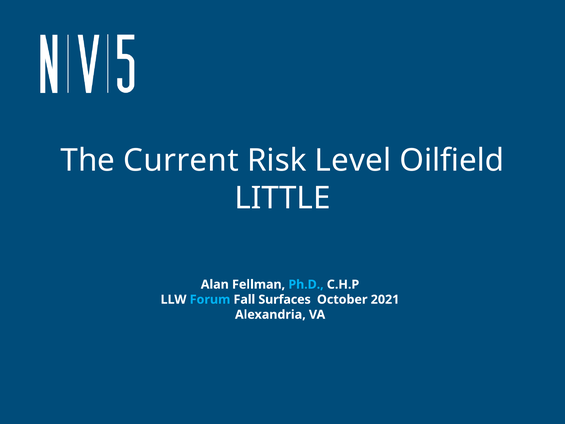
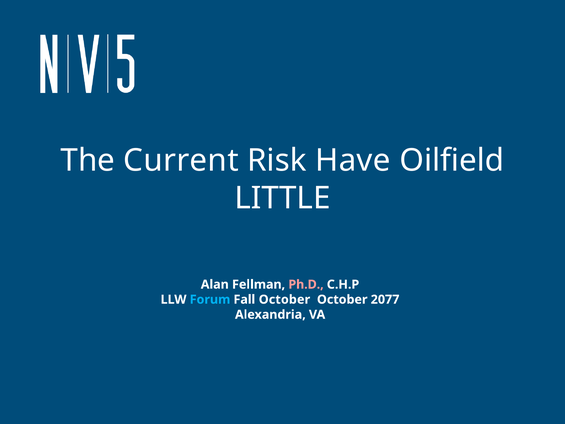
Level: Level -> Have (353, 160)
Ph.D colour: light blue -> pink (306, 284)
Fall Surfaces: Surfaces -> October (284, 299)
2021: 2021 -> 2077 (385, 299)
